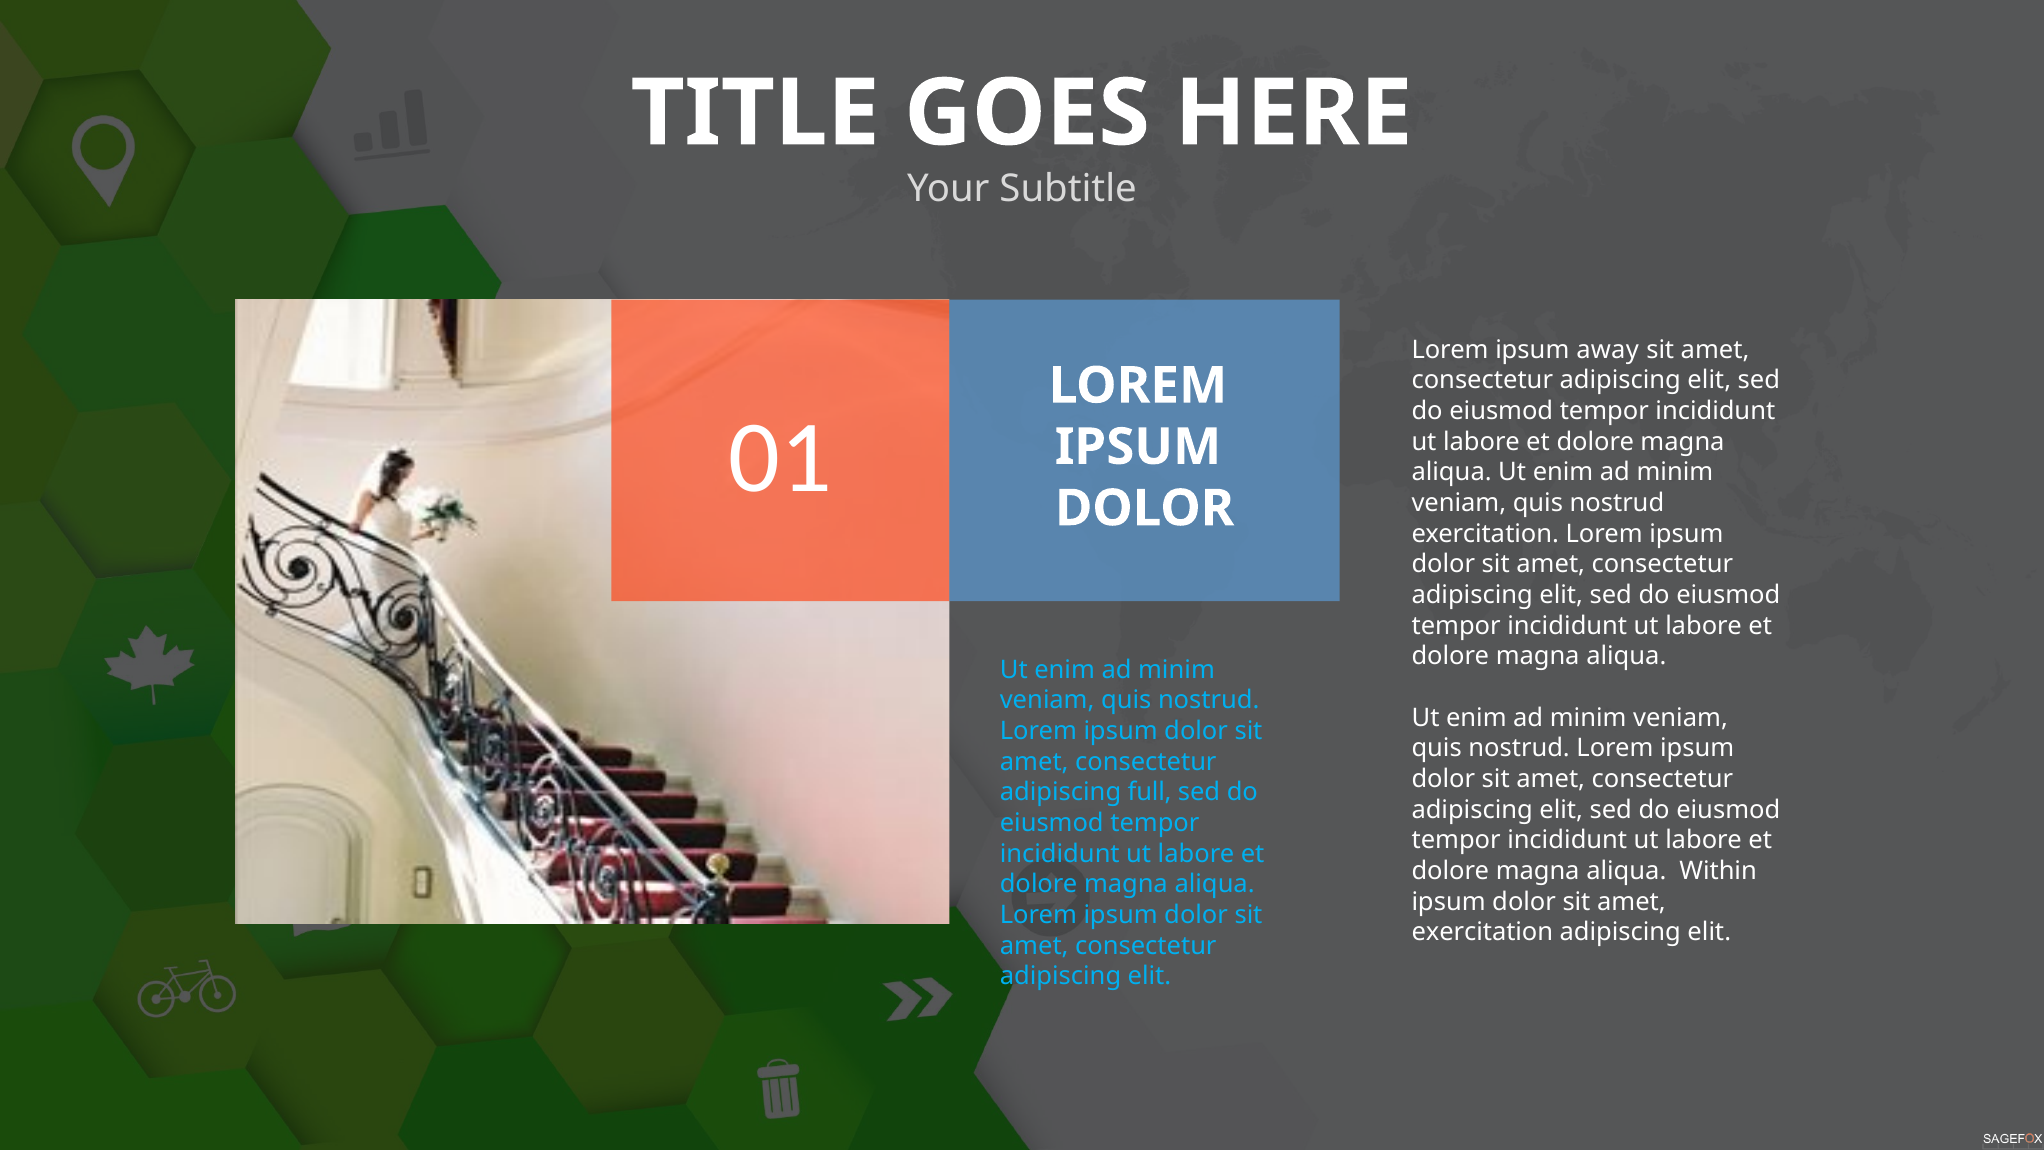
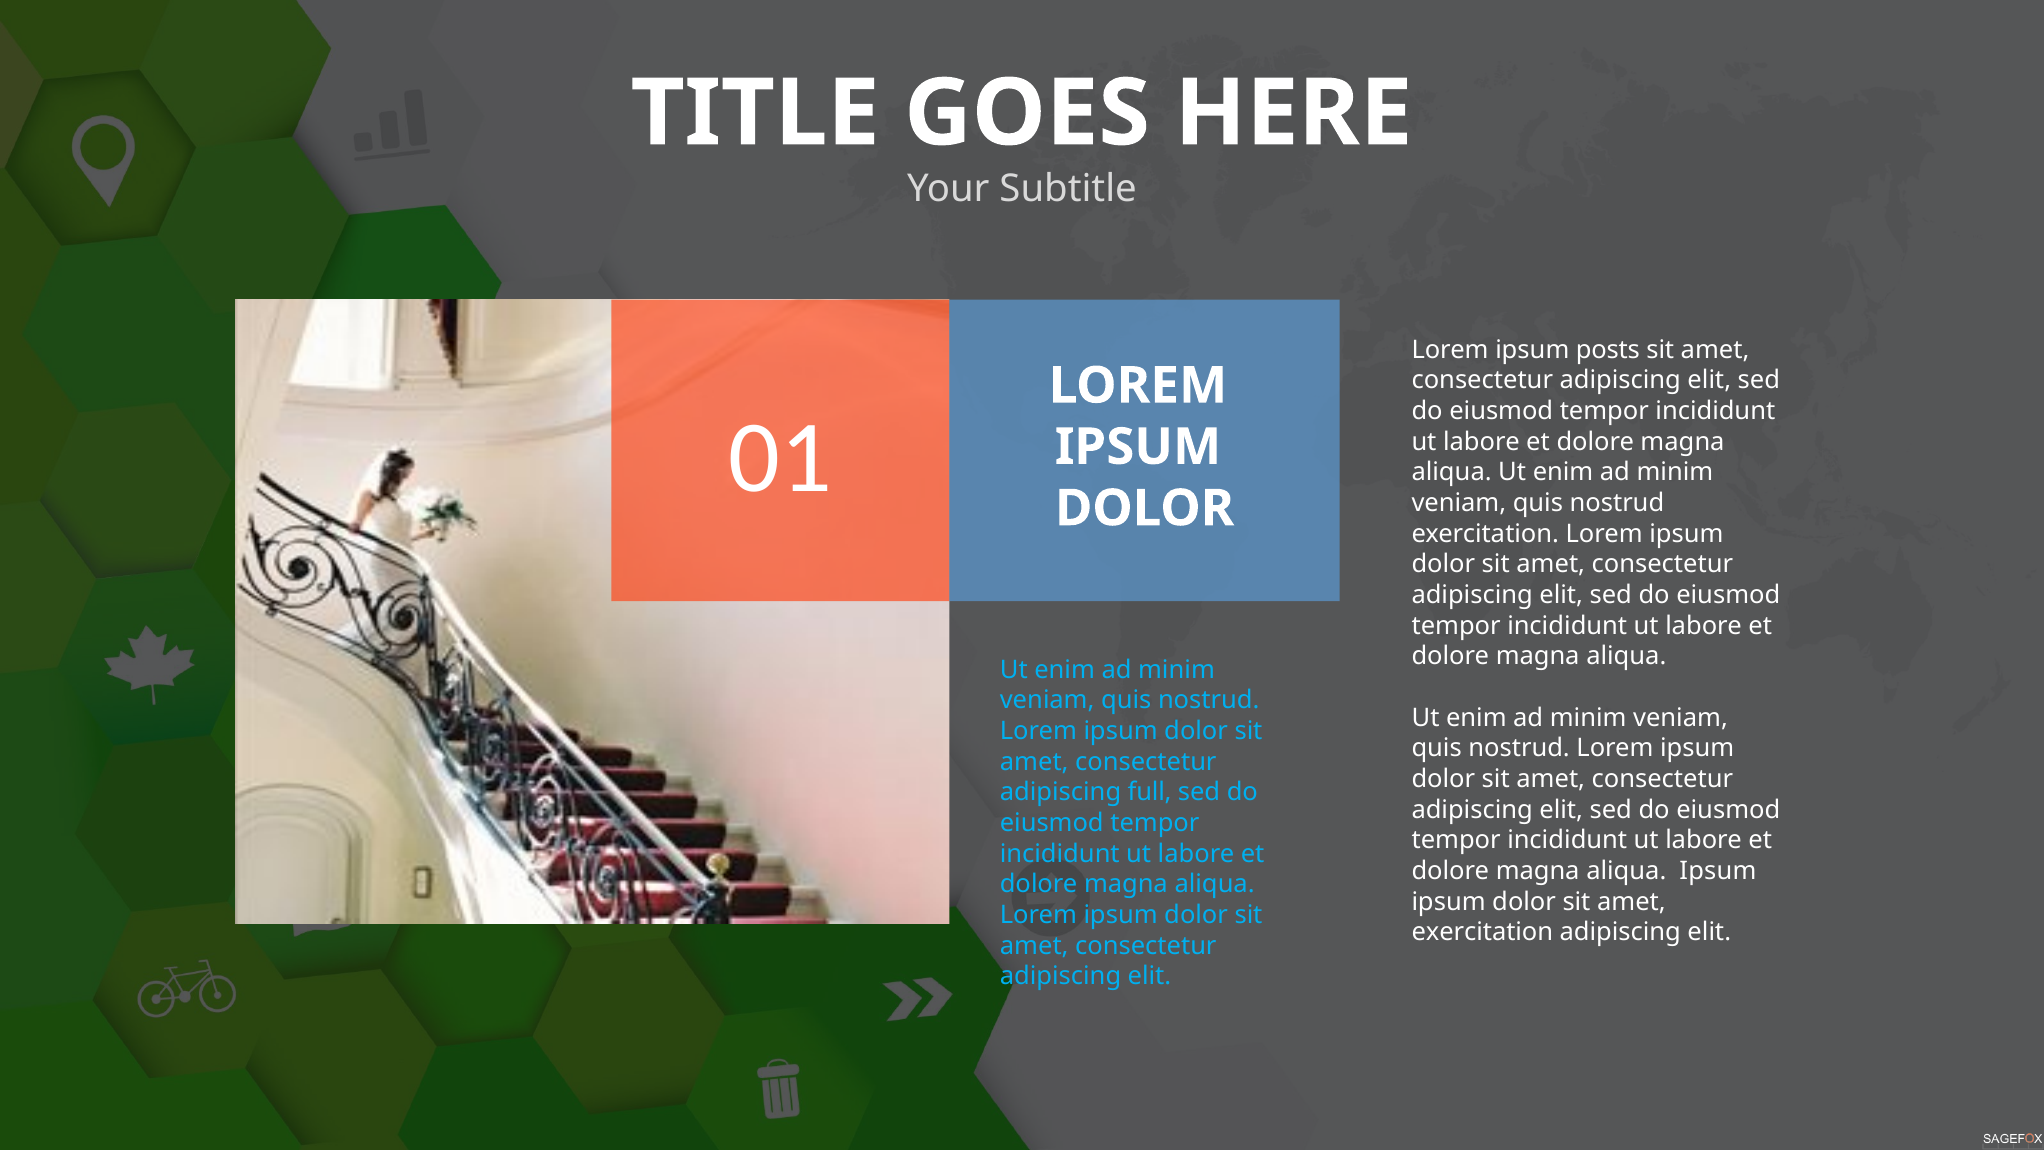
away: away -> posts (1608, 350)
aliqua Within: Within -> Ipsum (1718, 871)
